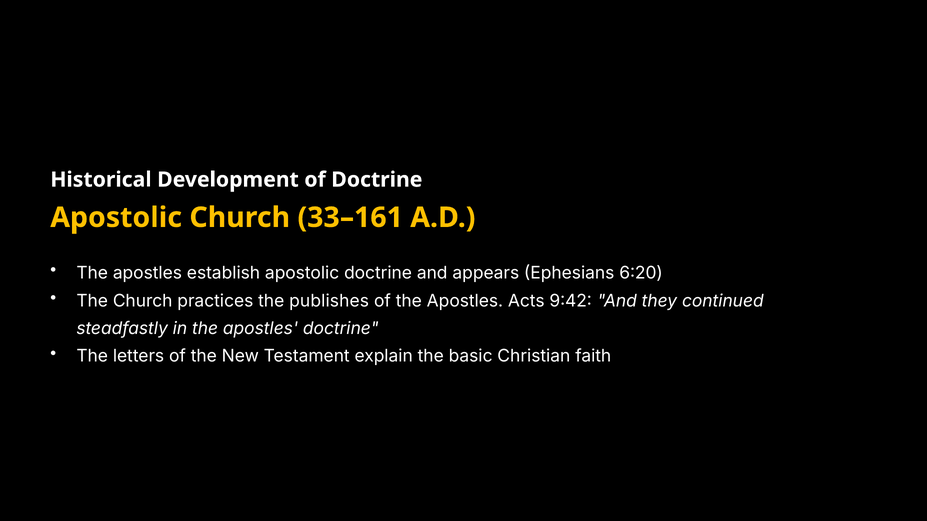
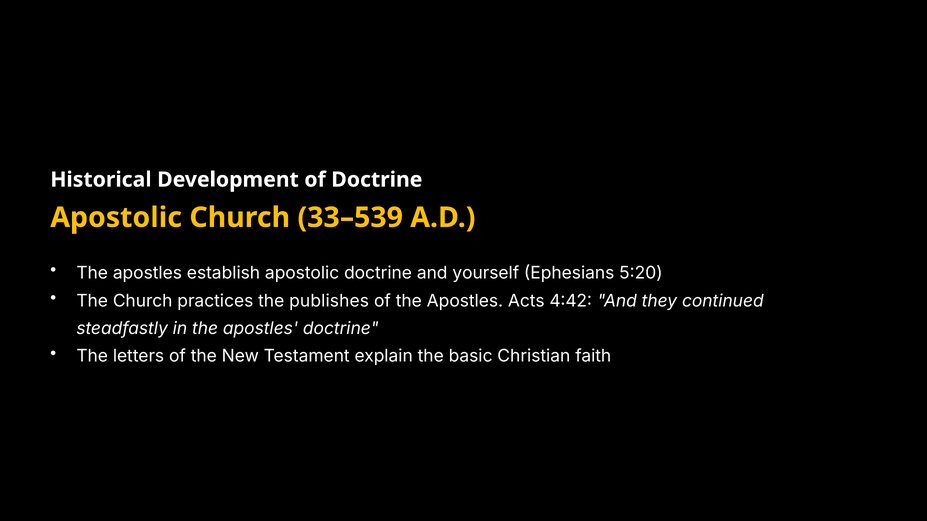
33–161: 33–161 -> 33–539 (350, 218)
appears: appears -> yourself (486, 273)
6:20: 6:20 -> 5:20 (641, 273)
9:42: 9:42 -> 4:42 (571, 301)
